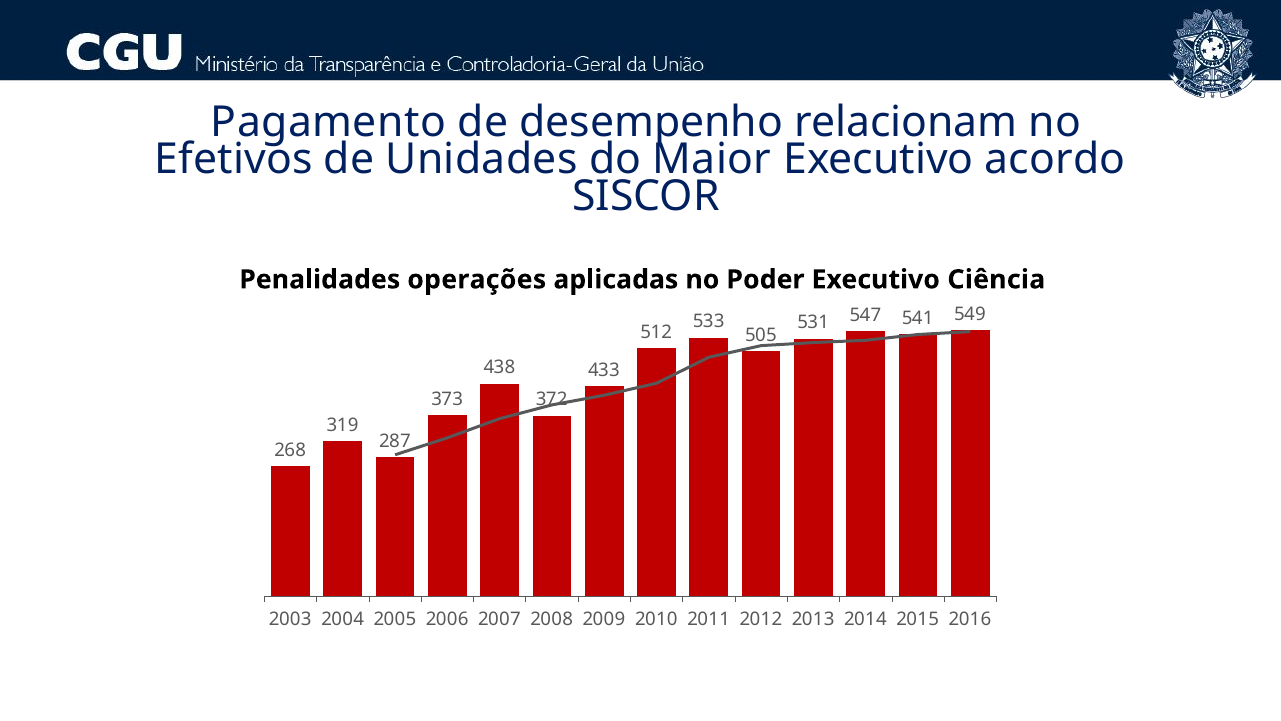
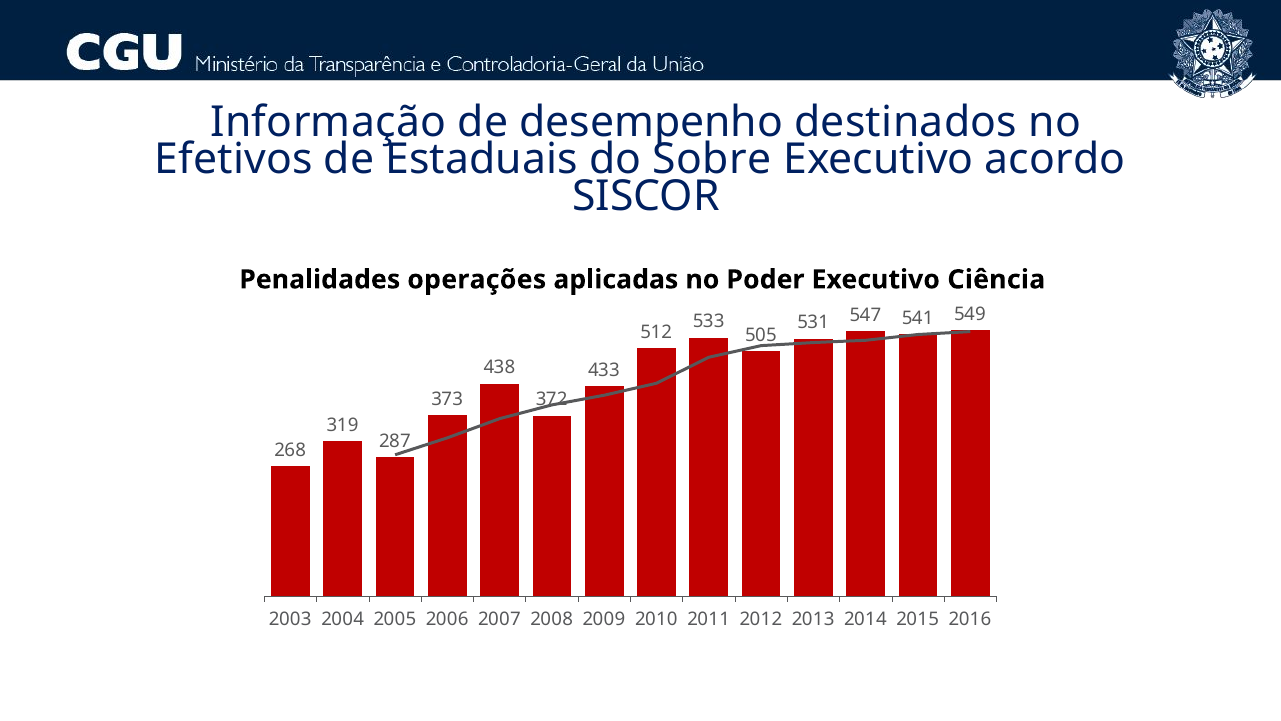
Pagamento: Pagamento -> Informação (328, 123)
relacionam: relacionam -> destinados (906, 123)
Unidades: Unidades -> Estaduais (482, 160)
Maior: Maior -> Sobre (712, 160)
